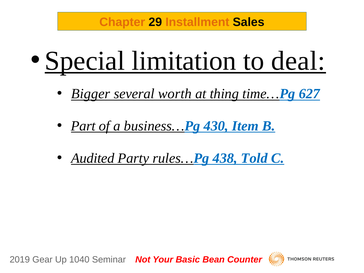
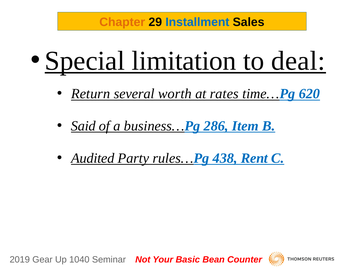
Installment colour: orange -> blue (197, 22)
Bigger: Bigger -> Return (91, 94)
thing: thing -> rates (224, 94)
627: 627 -> 620 (309, 94)
Part: Part -> Said (83, 126)
430: 430 -> 286 (216, 126)
Told: Told -> Rent (254, 158)
